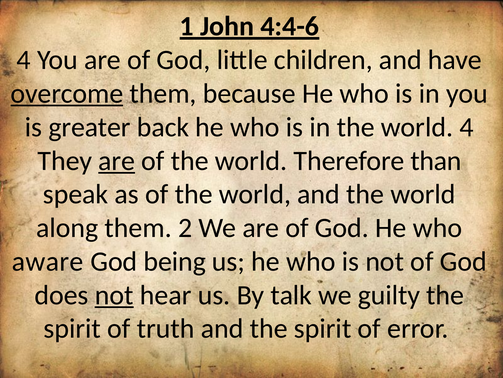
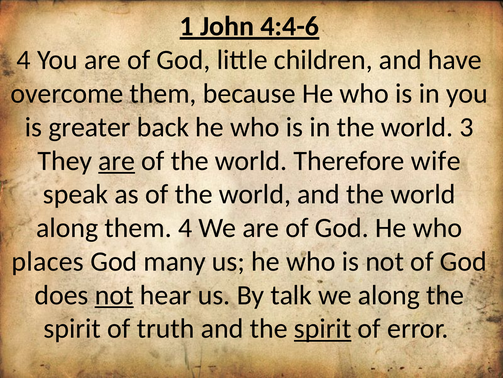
overcome underline: present -> none (67, 93)
world 4: 4 -> 3 (466, 127)
than: than -> wife (436, 160)
them 2: 2 -> 4 (185, 228)
aware: aware -> places (48, 261)
being: being -> many (175, 261)
we guilty: guilty -> along (389, 295)
spirit underline: none -> present (323, 328)
